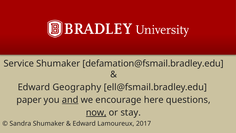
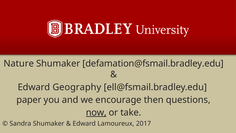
Service: Service -> Nature (19, 63)
and underline: present -> none (70, 100)
here: here -> then (154, 100)
stay: stay -> take (131, 112)
